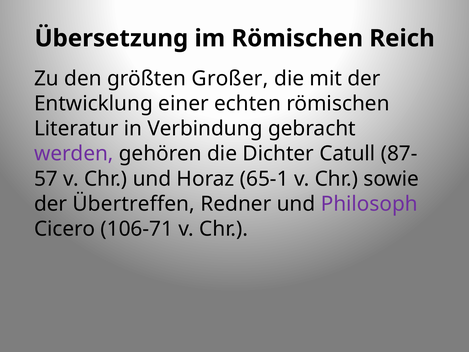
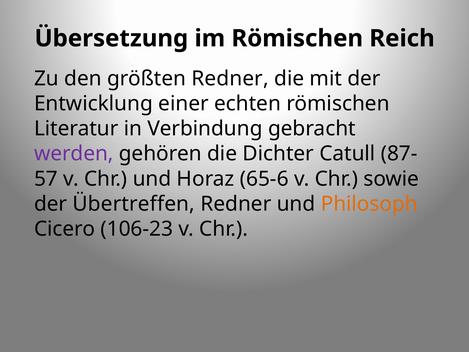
größten Großer: Großer -> Redner (230, 79)
65-1: 65-1 -> 65-6 (264, 179)
Philosoph colour: purple -> orange (369, 204)
106-71: 106-71 -> 106-23 (137, 229)
